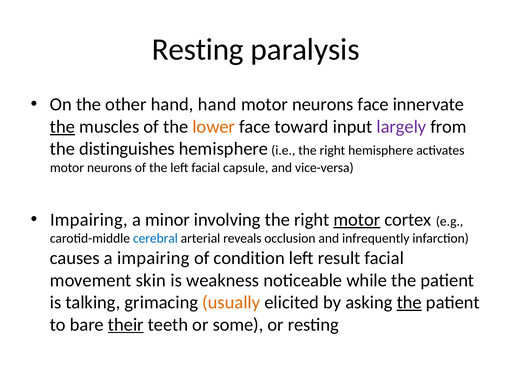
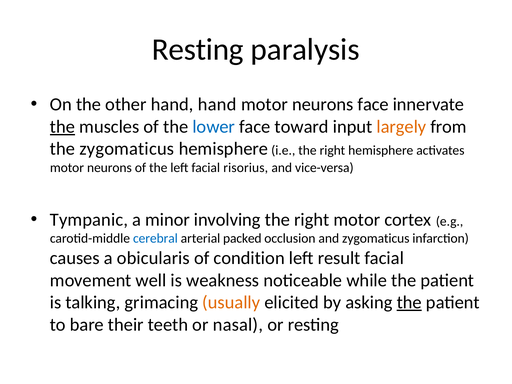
lower colour: orange -> blue (214, 127)
largely colour: purple -> orange (401, 127)
the distinguishes: distinguishes -> zygomaticus (127, 149)
capsule: capsule -> risorius (246, 168)
Impairing: Impairing -> Tympanic (89, 220)
motor underline: present -> none (357, 220)
reveals: reveals -> packed (242, 239)
and infrequently: infrequently -> zygomaticus (376, 239)
a impairing: impairing -> obicularis (153, 258)
skin: skin -> well (151, 280)
their underline: present -> none (126, 325)
some: some -> nasal (238, 325)
